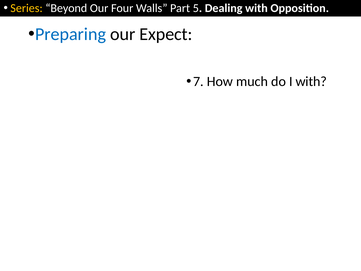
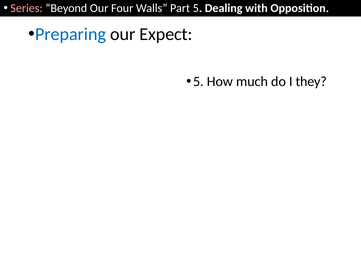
Series colour: yellow -> pink (27, 8)
7: 7 -> 5 (198, 81)
I with: with -> they (311, 81)
